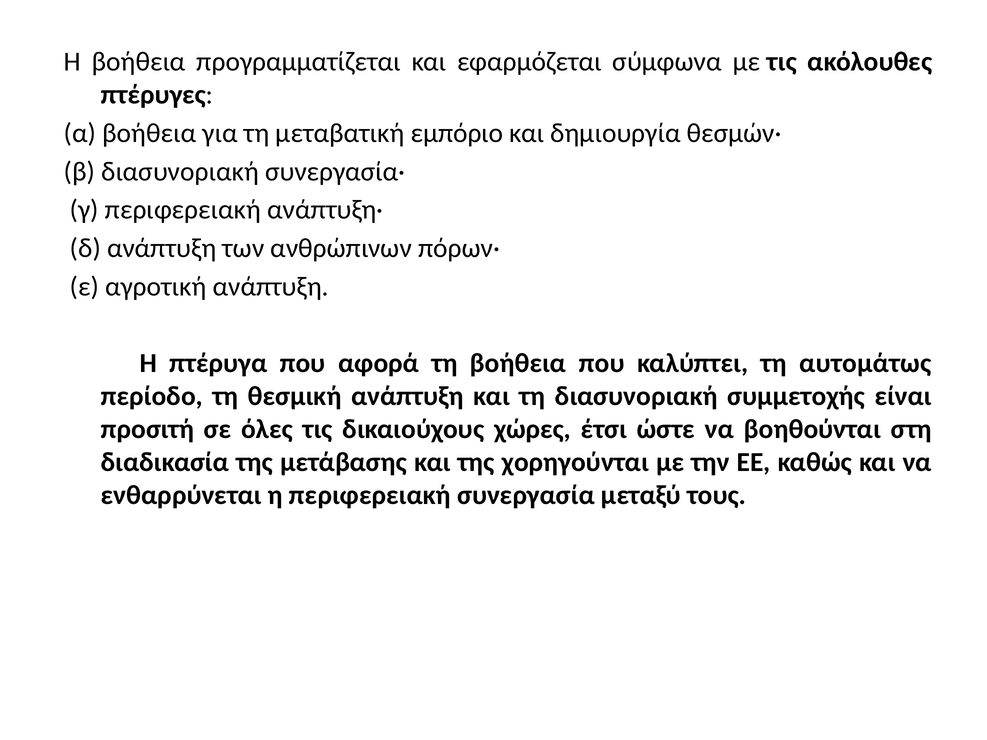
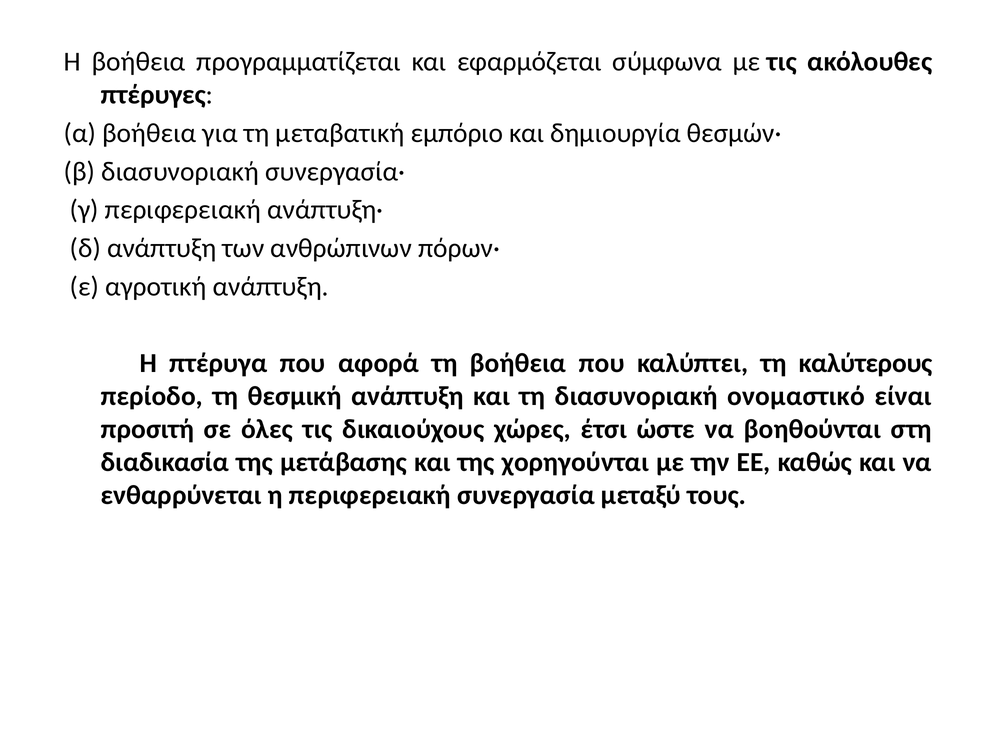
αυτομάτως: αυτομάτως -> καλύτερους (866, 364)
συμμετοχής: συμμετοχής -> ονομαστικό (796, 396)
